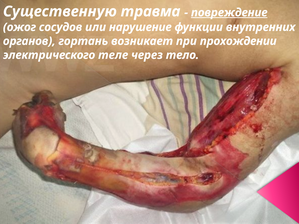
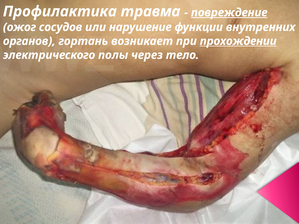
Существенную: Существенную -> Профилактика (60, 11)
прохождении underline: none -> present (238, 41)
теле: теле -> полы (113, 55)
